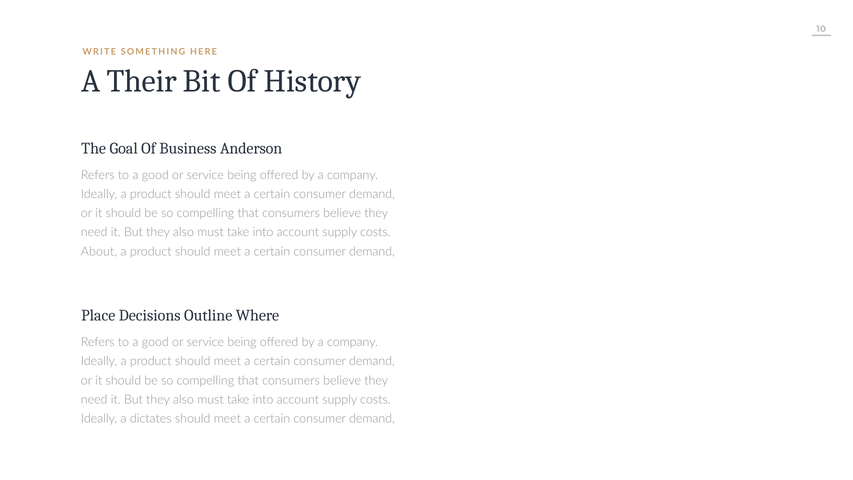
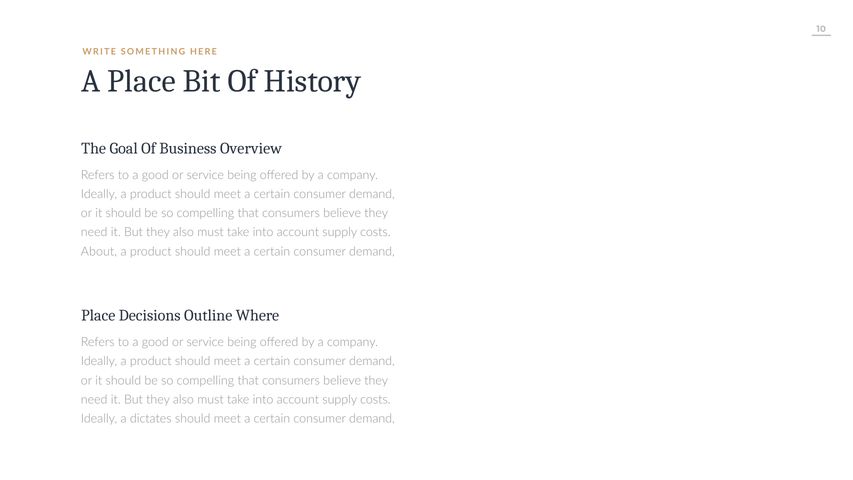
A Their: Their -> Place (142, 81)
Anderson: Anderson -> Overview (251, 148)
